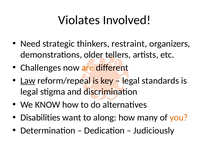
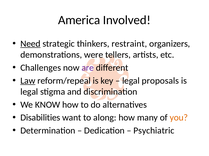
Violates: Violates -> America (79, 20)
Need underline: none -> present (30, 44)
older: older -> were (94, 55)
are colour: orange -> purple (88, 68)
standards: standards -> proposals (160, 81)
Judiciously: Judiciously -> Psychiatric (154, 131)
